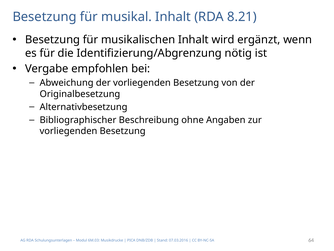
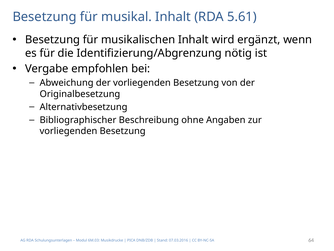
8.21: 8.21 -> 5.61 (242, 17)
